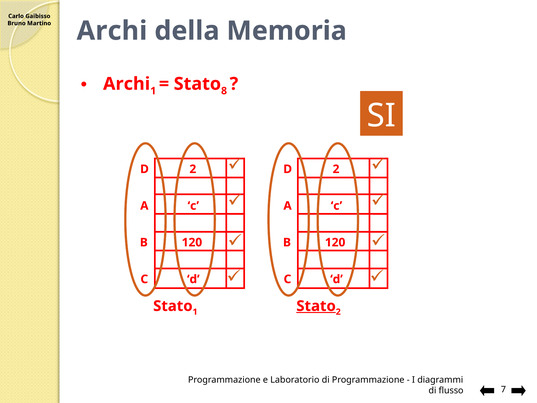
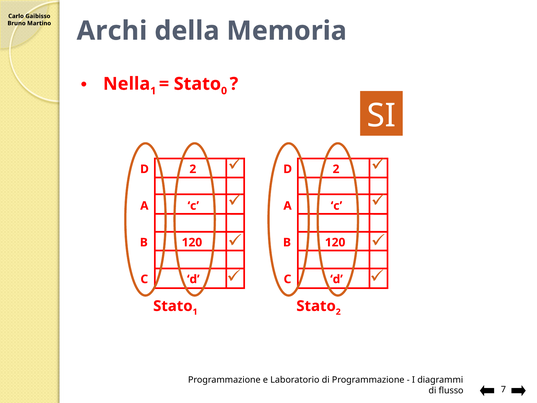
Archi: Archi -> Nella (127, 84)
8: 8 -> 0 (224, 91)
Stato underline: present -> none (316, 306)
